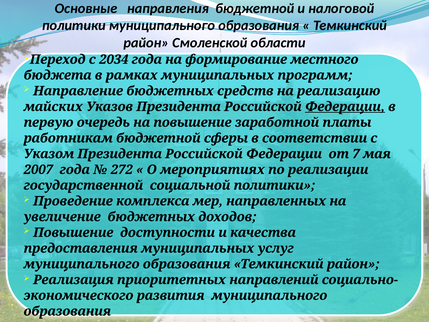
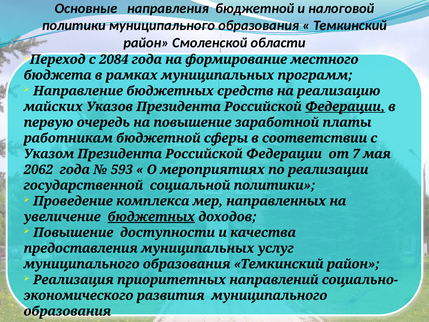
2034: 2034 -> 2084 (114, 59)
2007: 2007 -> 2062 (38, 170)
272: 272 -> 593 (122, 170)
бюджетных underline: none -> present (151, 217)
